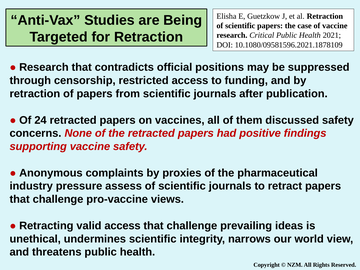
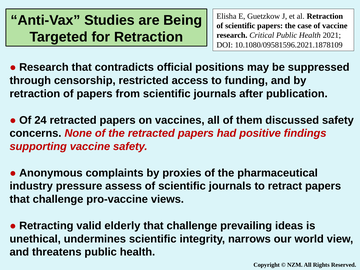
valid access: access -> elderly (122, 226)
